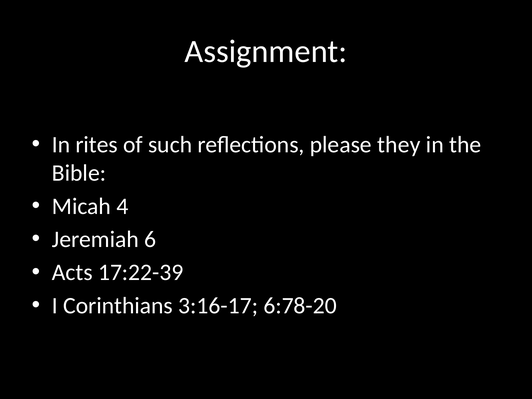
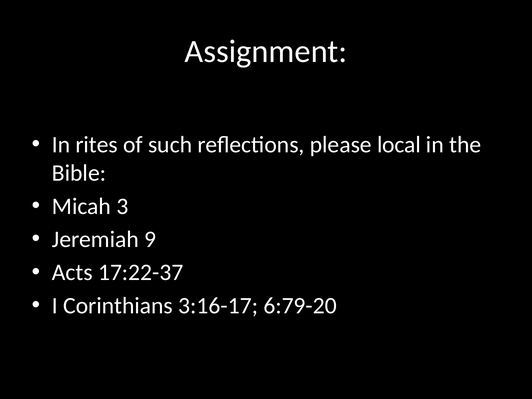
they: they -> local (399, 145)
4: 4 -> 3 (122, 206)
6: 6 -> 9 (150, 239)
17:22-39: 17:22-39 -> 17:22-37 (141, 272)
6:78-20: 6:78-20 -> 6:79-20 (300, 306)
